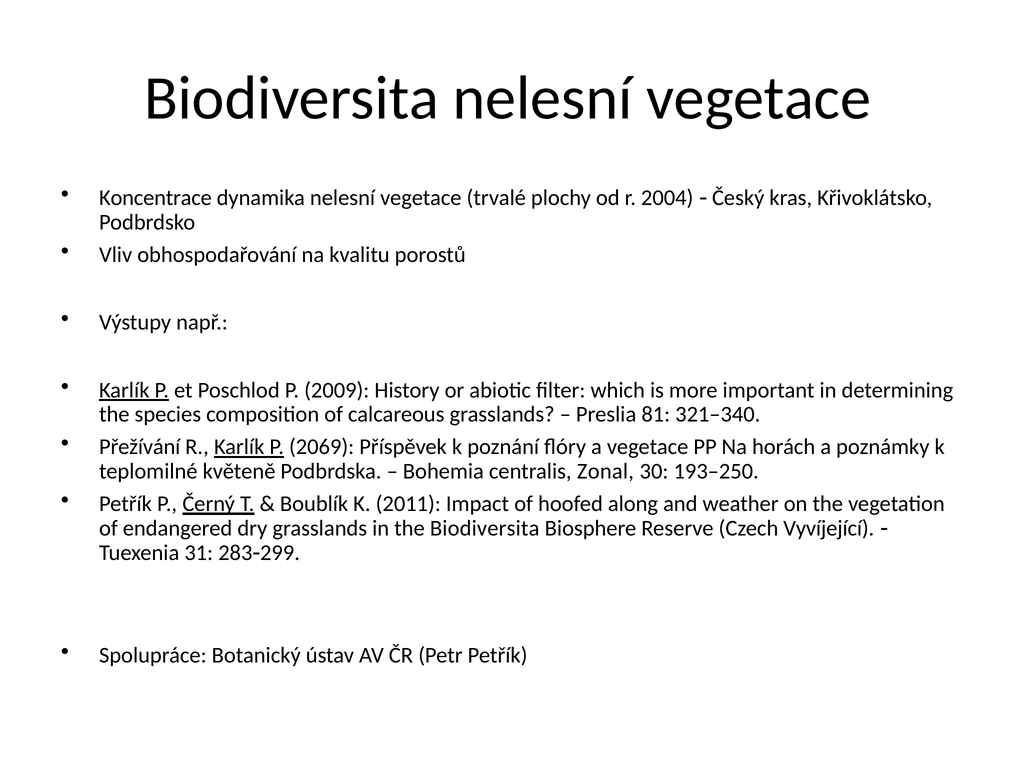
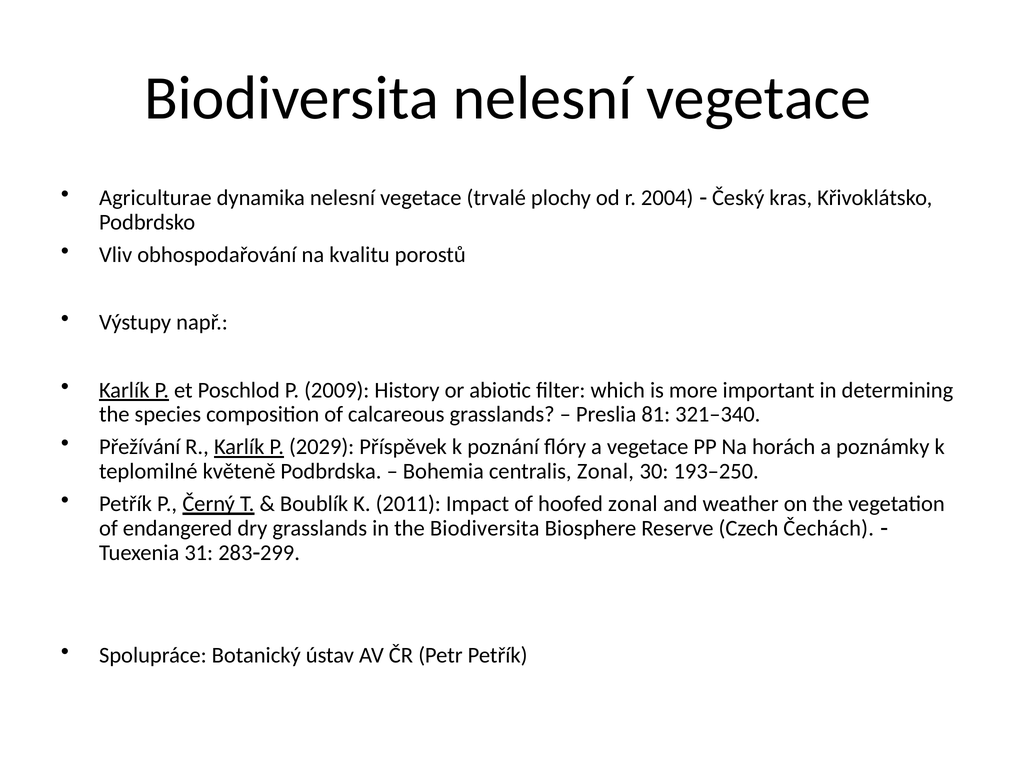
Koncentrace: Koncentrace -> Agriculturae (155, 198)
2069: 2069 -> 2029 (322, 447)
hoofed along: along -> zonal (633, 504)
Vyvíjející: Vyvíjející -> Čechách (829, 528)
